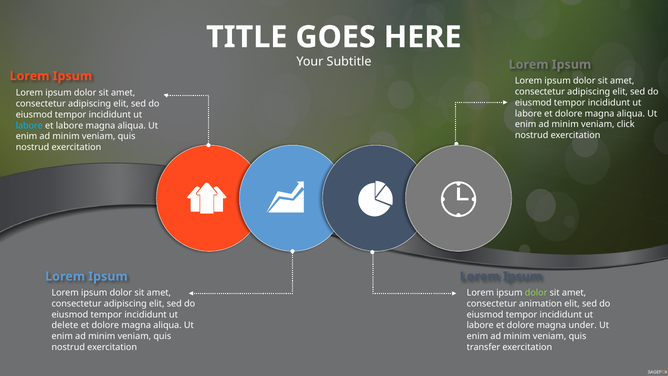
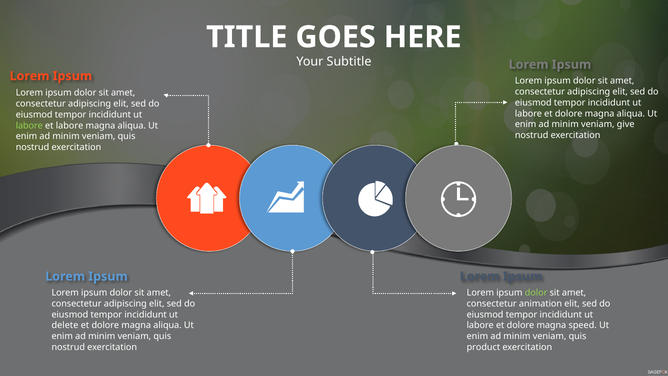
click: click -> give (626, 124)
labore colour: light blue -> light green (29, 125)
under: under -> speed (583, 325)
transfer: transfer -> product (483, 347)
